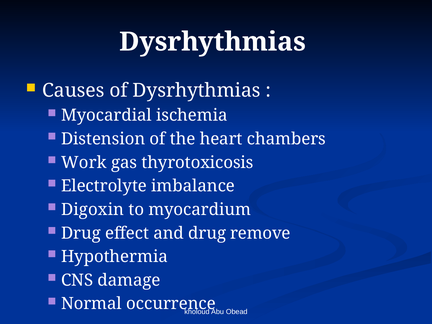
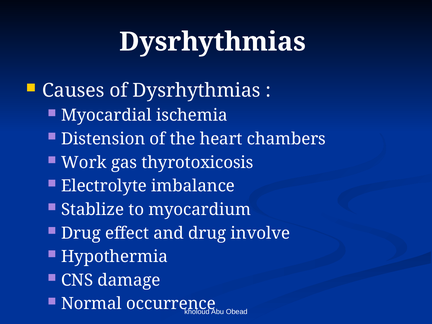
Digoxin: Digoxin -> Stablize (93, 210)
remove: remove -> involve (260, 233)
